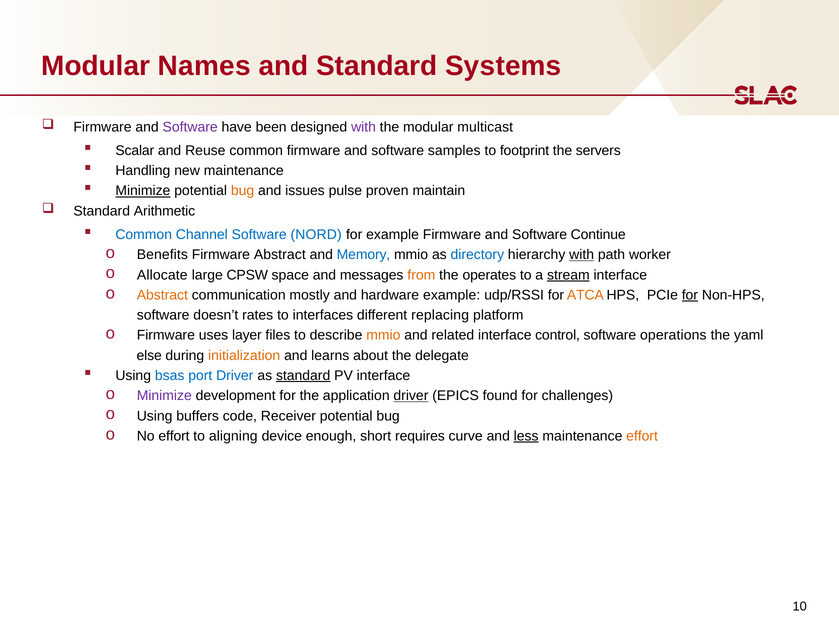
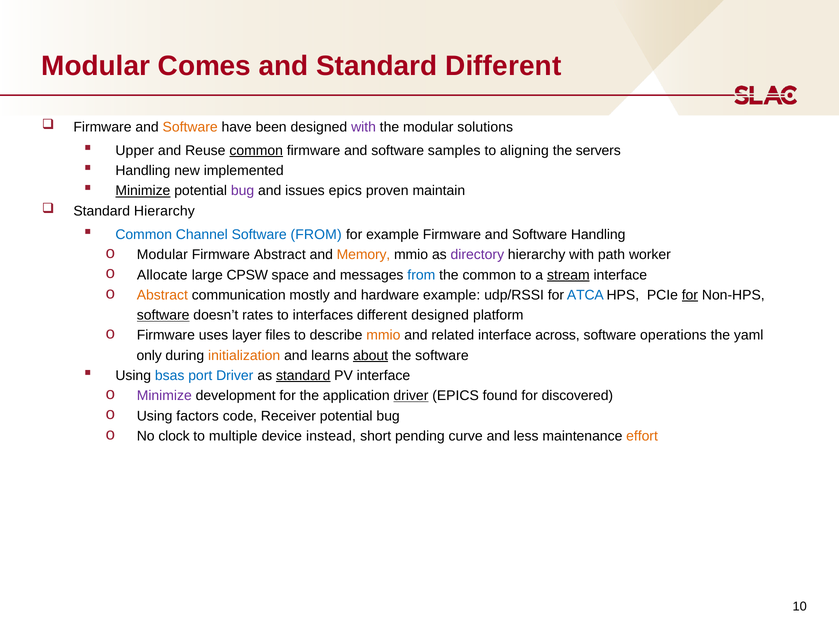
Names: Names -> Comes (204, 66)
Standard Systems: Systems -> Different (503, 66)
Software colour: purple -> orange (190, 127)
multicast: multicast -> solutions (485, 127)
Scalar: Scalar -> Upper (135, 150)
common underline: none -> present (256, 150)
footprint: footprint -> aligning (524, 150)
new maintenance: maintenance -> implemented (244, 171)
bug colour: orange -> purple (243, 191)
issues pulse: pulse -> epics (345, 191)
Standard Arithmetic: Arithmetic -> Hierarchy (164, 211)
Software NORD: NORD -> FROM (316, 234)
Software Continue: Continue -> Handling (598, 234)
Benefits: Benefits -> Modular (162, 254)
Memory colour: blue -> orange (363, 254)
directory colour: blue -> purple (477, 254)
with underline: present -> none (582, 254)
from colour: orange -> blue (421, 275)
the operates: operates -> common (489, 275)
ATCA colour: orange -> blue (585, 295)
software underline: none -> present (163, 315)
different replacing: replacing -> designed (440, 315)
control: control -> across (558, 335)
else: else -> only (149, 355)
about underline: none -> present (371, 355)
the delegate: delegate -> software (442, 355)
challenges: challenges -> discovered (577, 395)
buffers: buffers -> factors (198, 415)
No effort: effort -> clock (174, 436)
aligning: aligning -> multiple (233, 436)
enough: enough -> instead (331, 436)
requires: requires -> pending (420, 436)
less underline: present -> none (526, 436)
